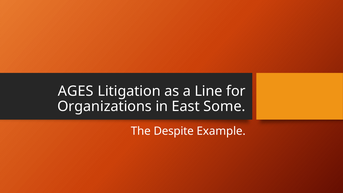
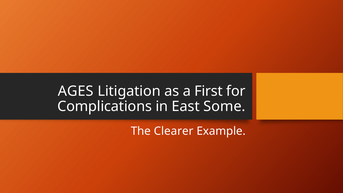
Line: Line -> First (209, 91)
Organizations: Organizations -> Complications (105, 106)
Despite: Despite -> Clearer (174, 131)
